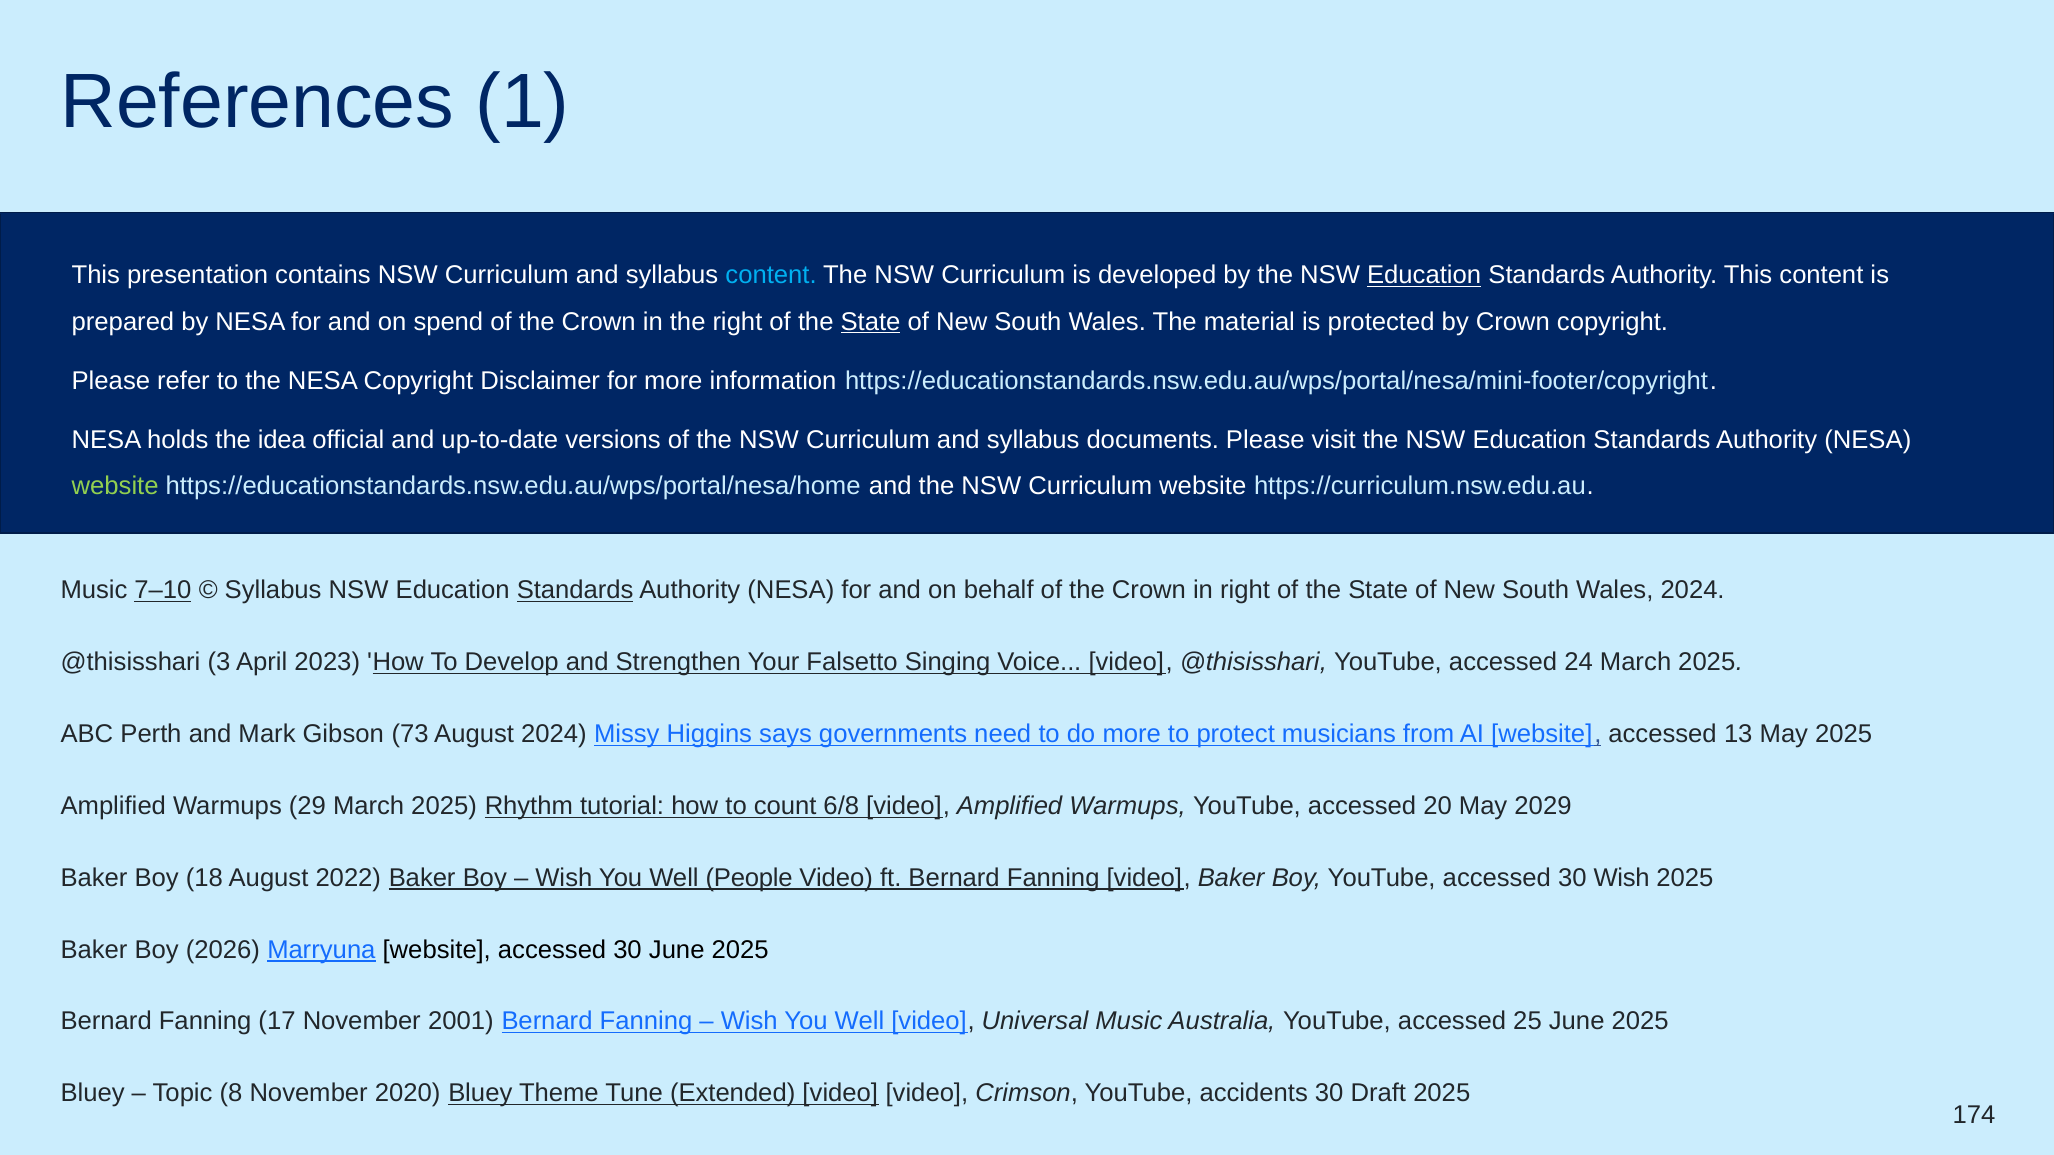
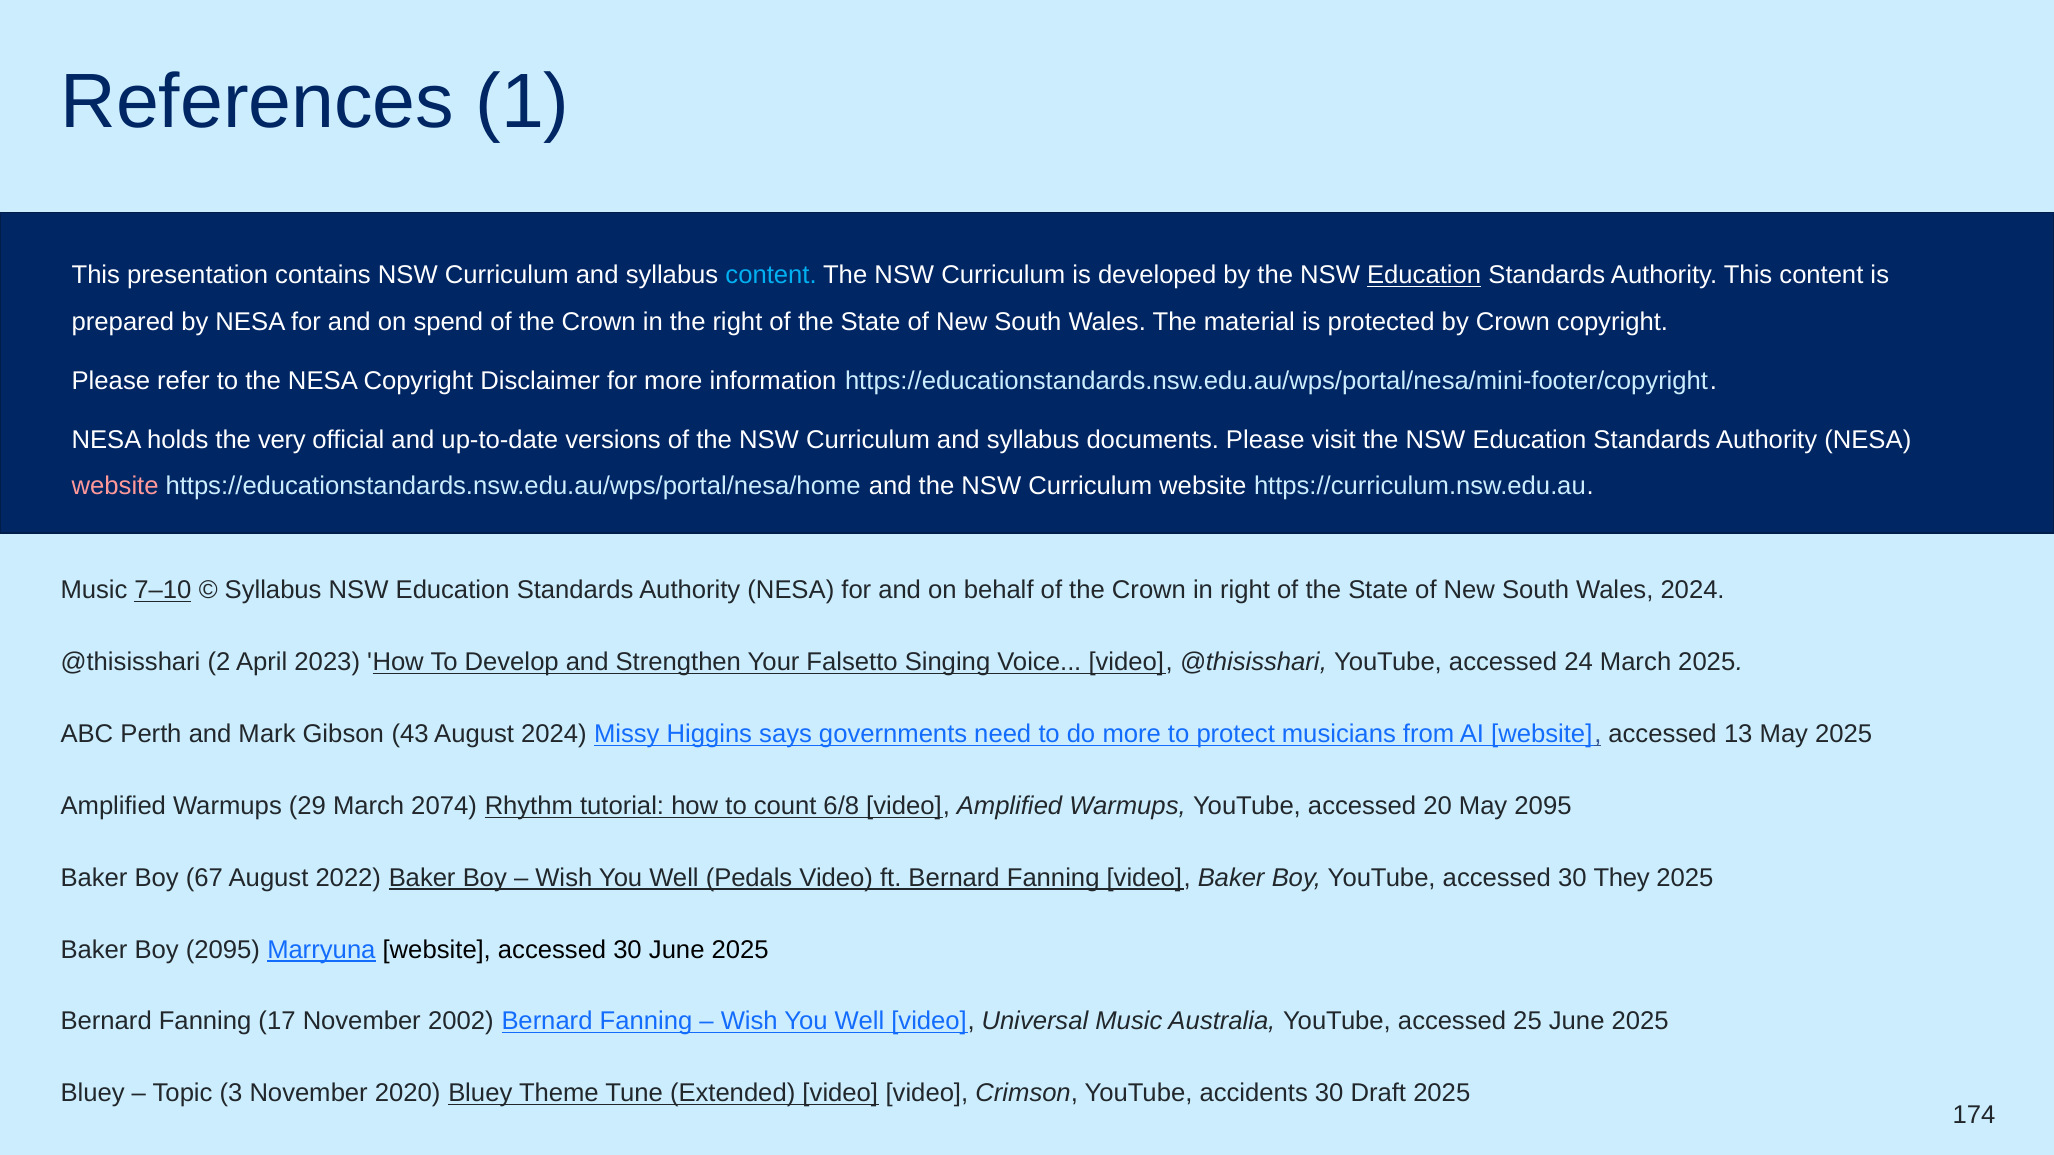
State underline: present -> none (871, 322)
idea: idea -> very (282, 440)
website colour: light green -> pink (115, 486)
Standards underline: present -> none (575, 591)
3: 3 -> 2 (219, 662)
73: 73 -> 43 (410, 734)
29 March 2025: 2025 -> 2074 (444, 806)
May 2029: 2029 -> 2095 (1543, 806)
18: 18 -> 67 (204, 878)
People: People -> Pedals (749, 878)
30 Wish: Wish -> They (1622, 878)
Boy 2026: 2026 -> 2095 (223, 950)
2001: 2001 -> 2002 (461, 1022)
8: 8 -> 3 (231, 1094)
